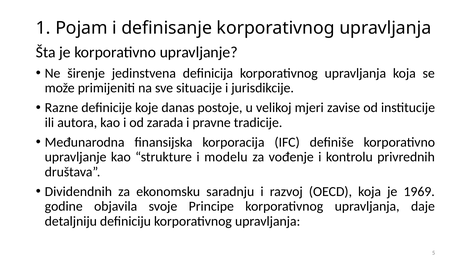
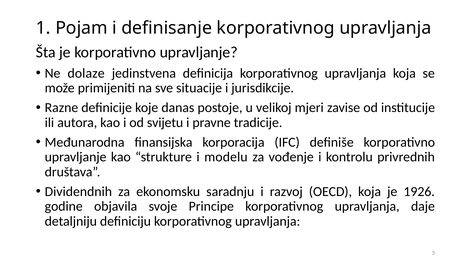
širenje: širenje -> dolaze (86, 73)
zarada: zarada -> svijetu (165, 122)
1969: 1969 -> 1926 (419, 192)
